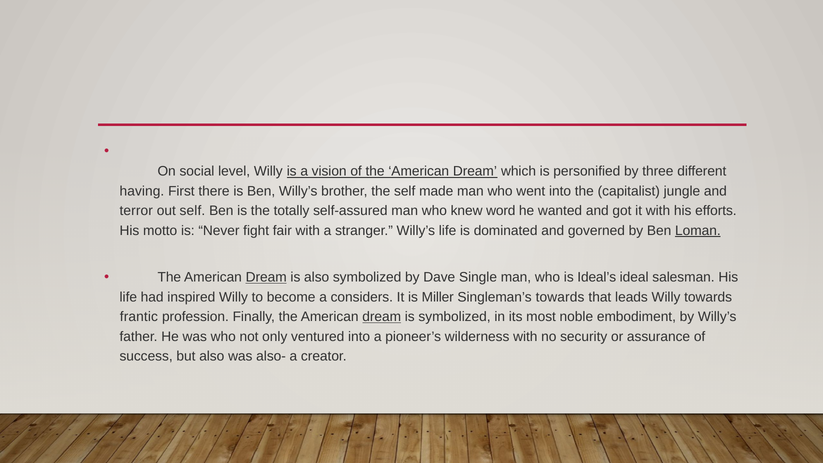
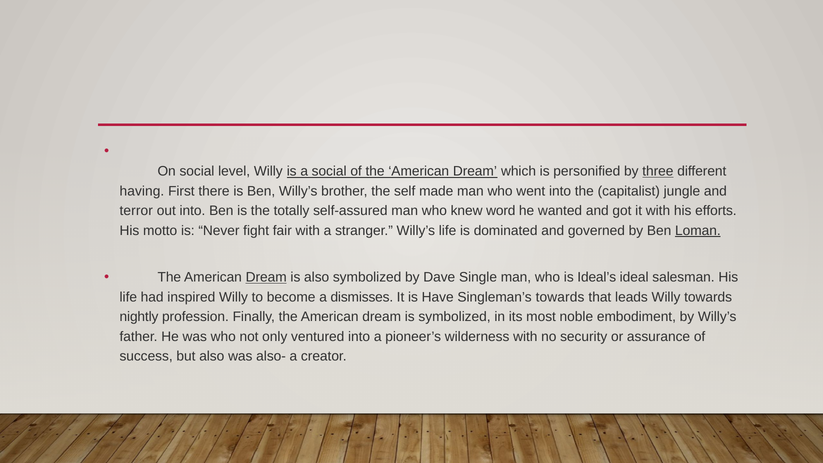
a vision: vision -> social (329, 171)
three underline: none -> present (658, 171)
out self: self -> into (192, 211)
considers: considers -> dismisses (362, 297)
Miller: Miller -> Have (438, 297)
frantic: frantic -> nightly (139, 317)
dream underline: present -> none (382, 317)
